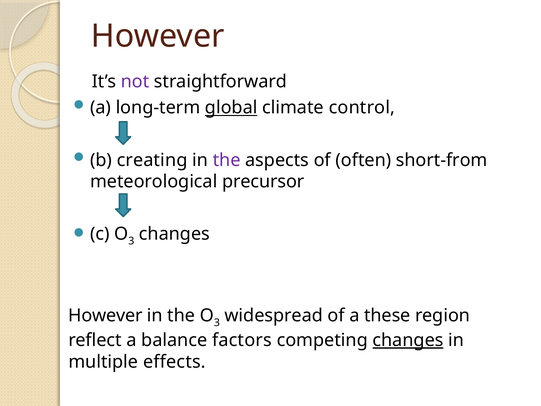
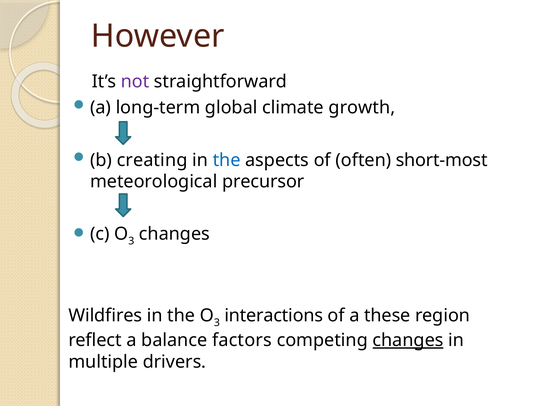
global underline: present -> none (231, 108)
control: control -> growth (362, 108)
the colour: purple -> blue (227, 160)
short-from: short-from -> short-most (442, 160)
However: However -> Wildfires (105, 315)
widespread: widespread -> interactions (274, 315)
effects: effects -> drivers (174, 362)
